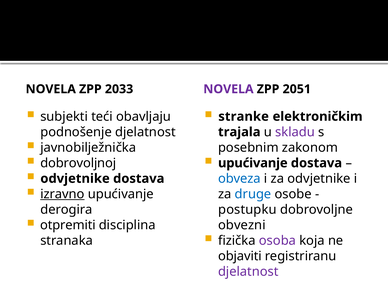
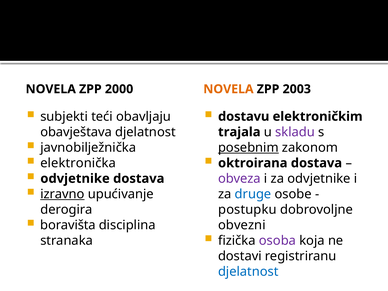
2033: 2033 -> 2000 (119, 89)
NOVELA colour: purple -> orange (228, 89)
2051: 2051 -> 2003 (297, 89)
stranke: stranke -> dostavu (244, 116)
podnošenje: podnošenje -> obavještava (76, 132)
posebnim underline: none -> present (248, 148)
dobrovoljnoj: dobrovoljnoj -> elektronička (78, 163)
upućivanje: upućivanje -> oktroirana (253, 163)
obveza colour: blue -> purple (239, 179)
otpremiti: otpremiti -> boravišta (68, 225)
objaviti: objaviti -> dostavi (240, 256)
djelatnost colour: purple -> blue (248, 272)
